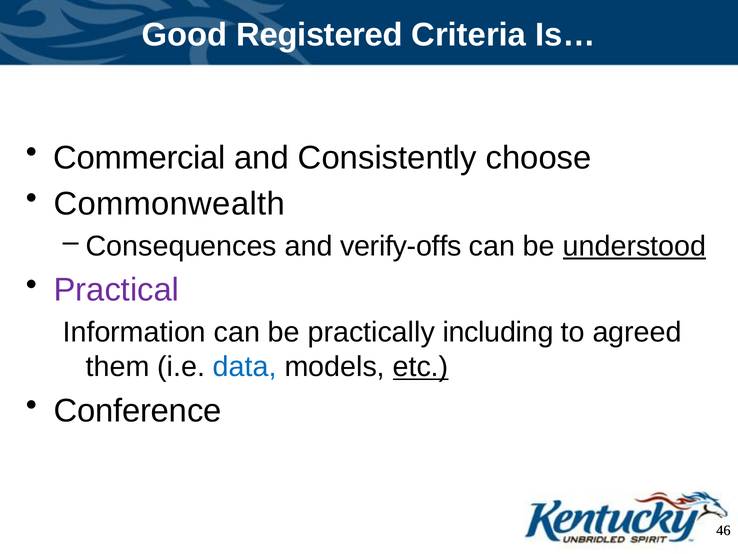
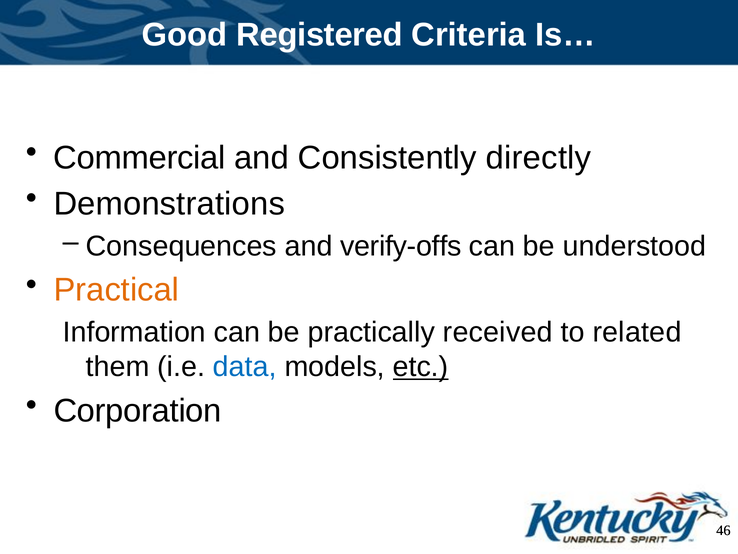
choose: choose -> directly (539, 158)
Commonwealth: Commonwealth -> Demonstrations (169, 204)
understood underline: present -> none (634, 246)
Practical colour: purple -> orange (116, 290)
including: including -> received (498, 332)
agreed: agreed -> related (637, 332)
Conference: Conference -> Corporation (138, 410)
